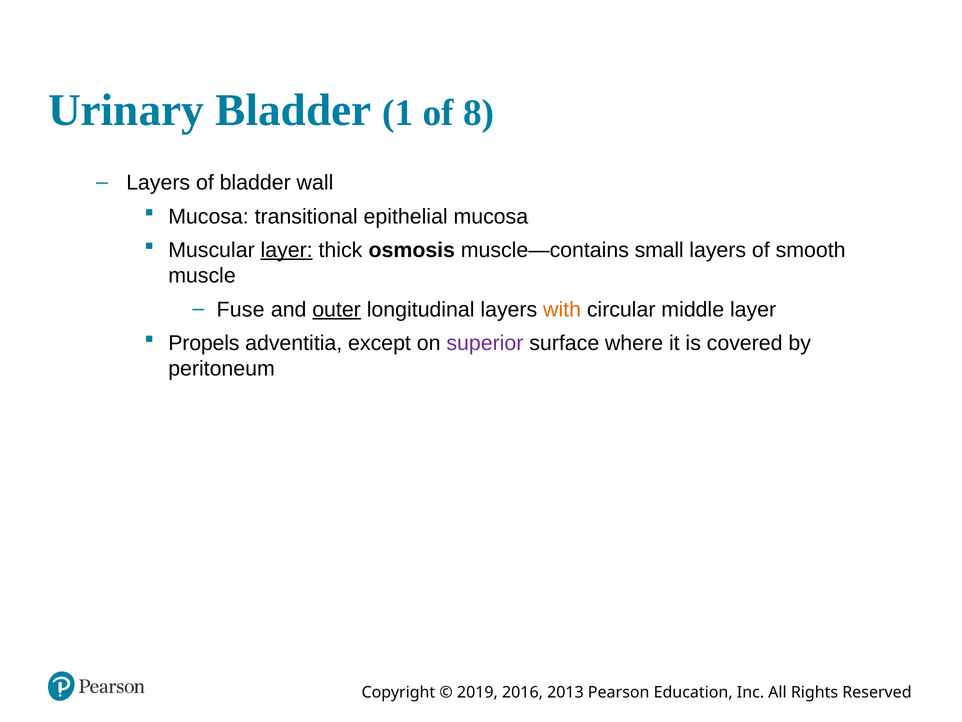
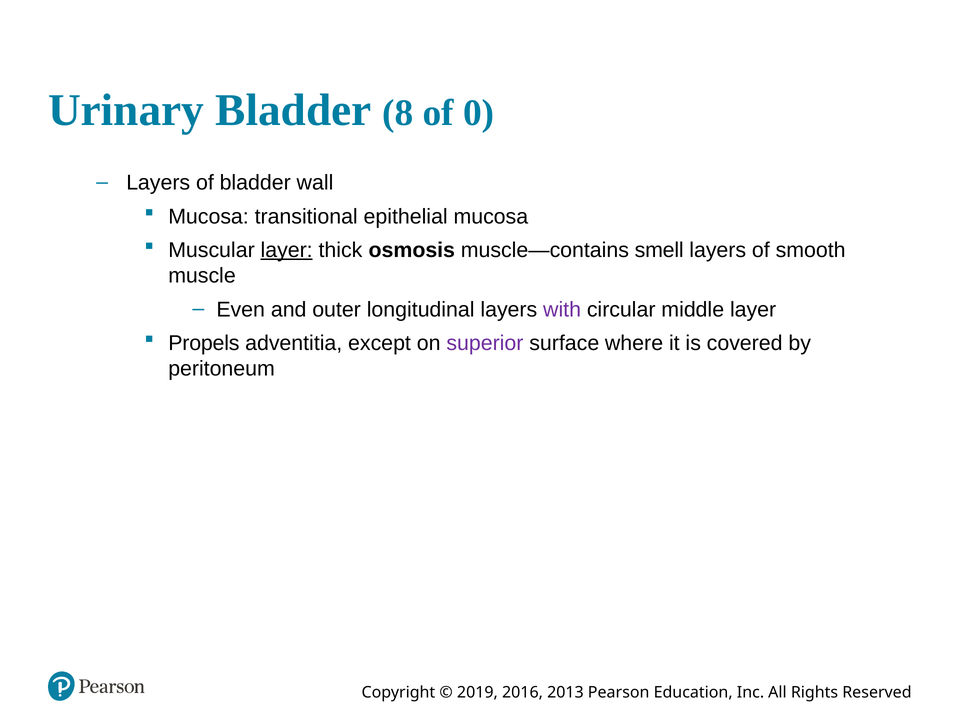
1: 1 -> 8 (398, 113)
8: 8 -> 0 (479, 113)
small: small -> smell (659, 250)
Fuse: Fuse -> Even (241, 309)
outer underline: present -> none (337, 309)
with colour: orange -> purple (562, 309)
